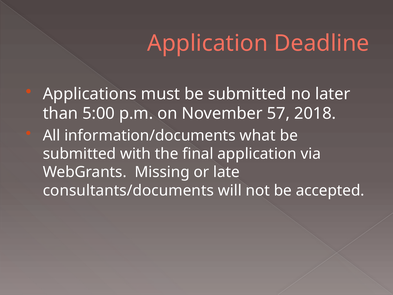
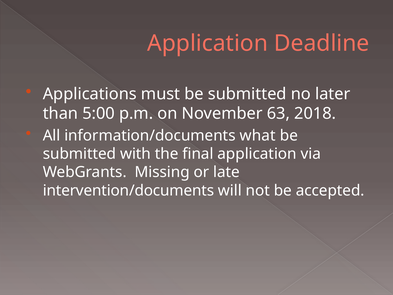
57: 57 -> 63 (278, 113)
consultants/documents: consultants/documents -> intervention/documents (128, 190)
